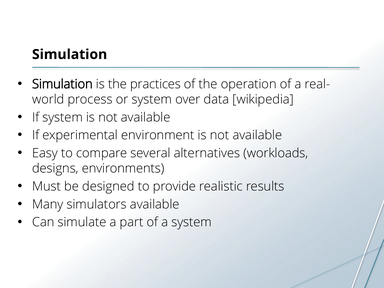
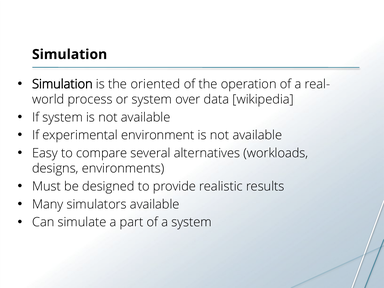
practices: practices -> oriented (155, 84)
